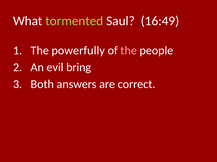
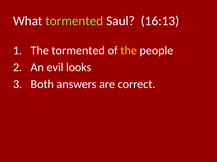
16:49: 16:49 -> 16:13 (160, 21)
The powerfully: powerfully -> tormented (78, 51)
the colour: pink -> yellow (129, 51)
bring: bring -> looks (79, 68)
